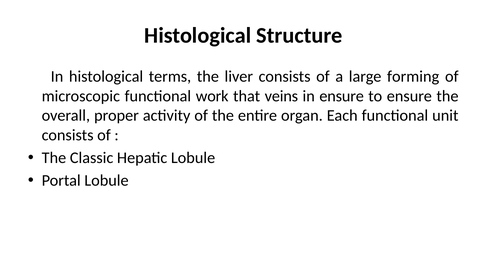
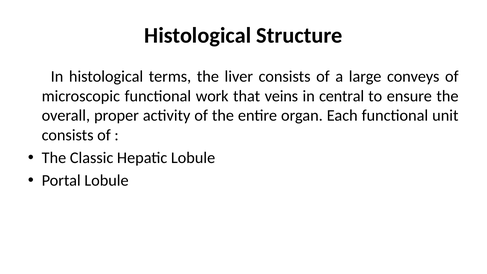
forming: forming -> conveys (413, 77)
in ensure: ensure -> central (342, 96)
